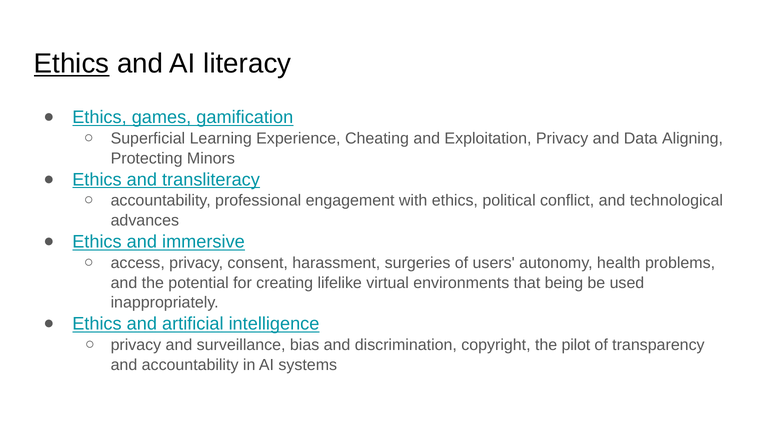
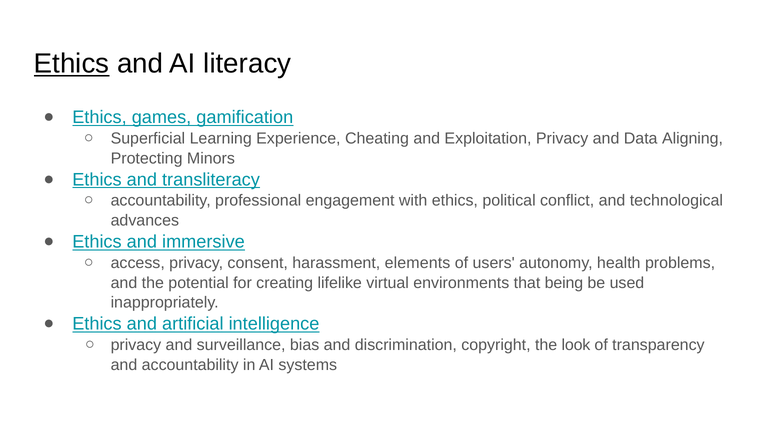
surgeries: surgeries -> elements (418, 263)
pilot: pilot -> look (576, 345)
